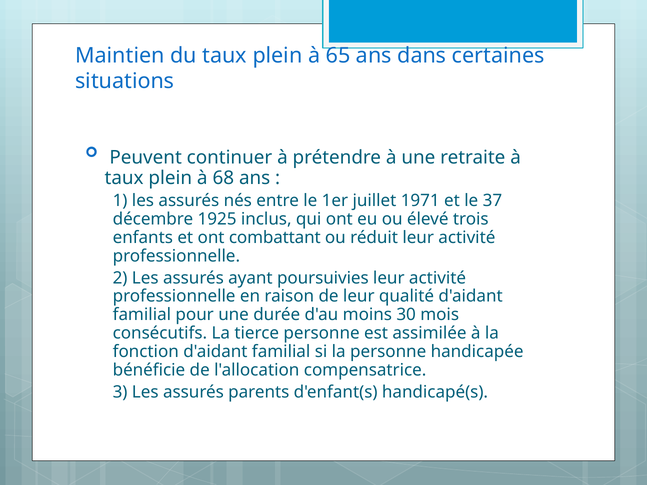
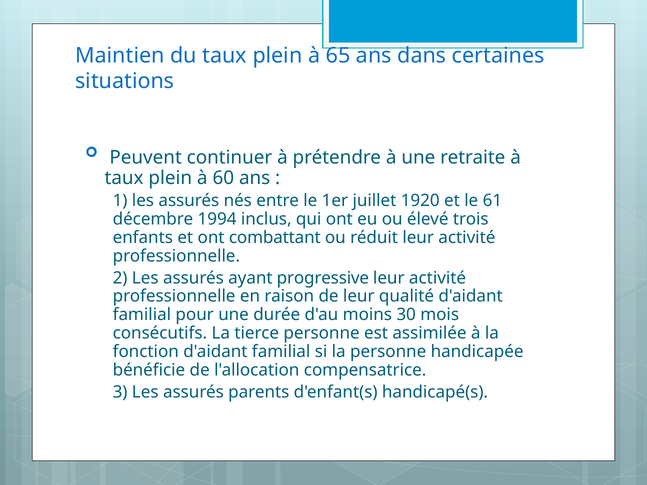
68: 68 -> 60 (223, 178)
1971: 1971 -> 1920 (420, 201)
37: 37 -> 61 (492, 201)
1925: 1925 -> 1994 (217, 219)
poursuivies: poursuivies -> progressive (323, 278)
